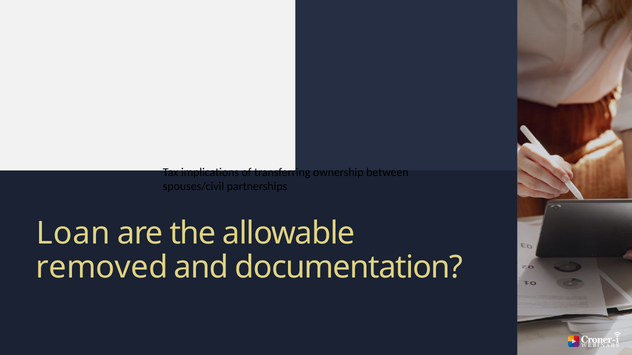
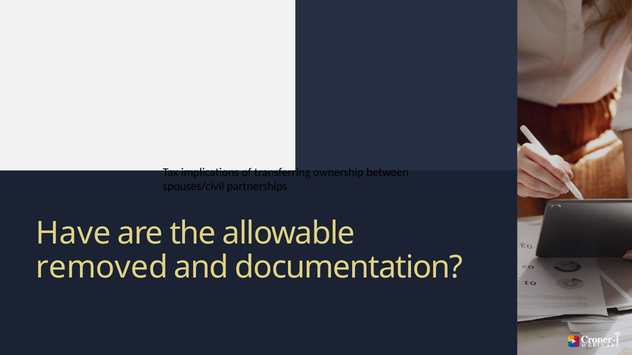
Loan: Loan -> Have (74, 234)
